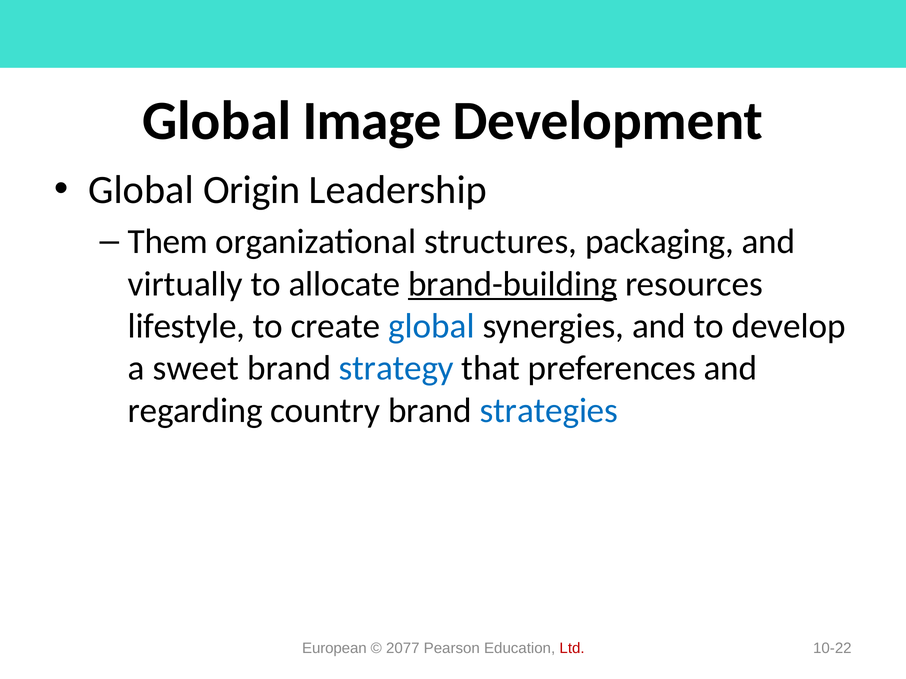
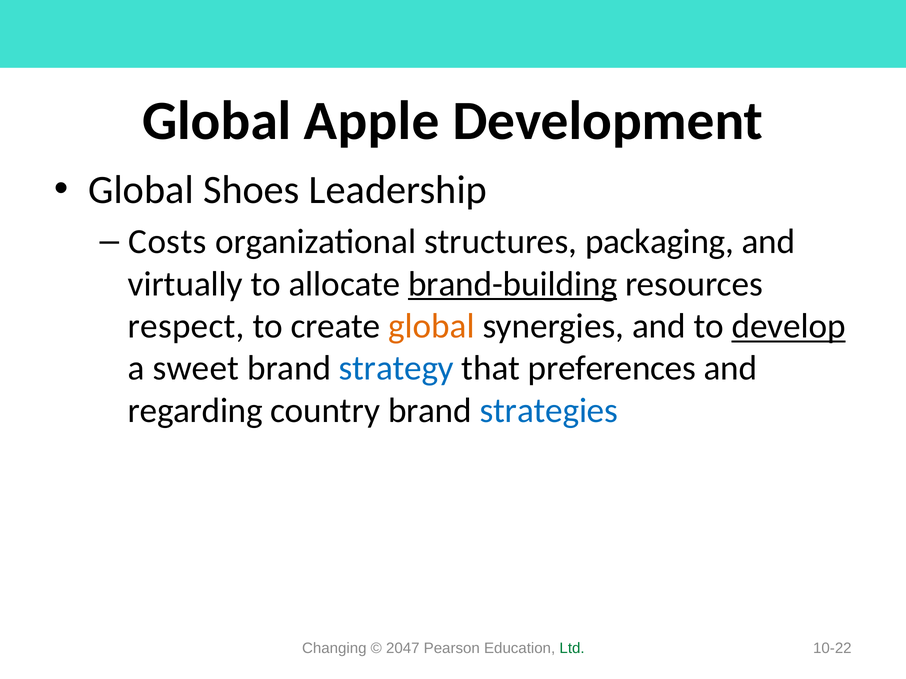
Image: Image -> Apple (372, 121)
Origin: Origin -> Shoes (251, 190)
Them: Them -> Costs (167, 242)
lifestyle: lifestyle -> respect (186, 326)
global colour: blue -> orange (431, 326)
develop underline: none -> present (789, 326)
European: European -> Changing (334, 649)
2077: 2077 -> 2047 (403, 649)
Ltd colour: red -> green (572, 649)
